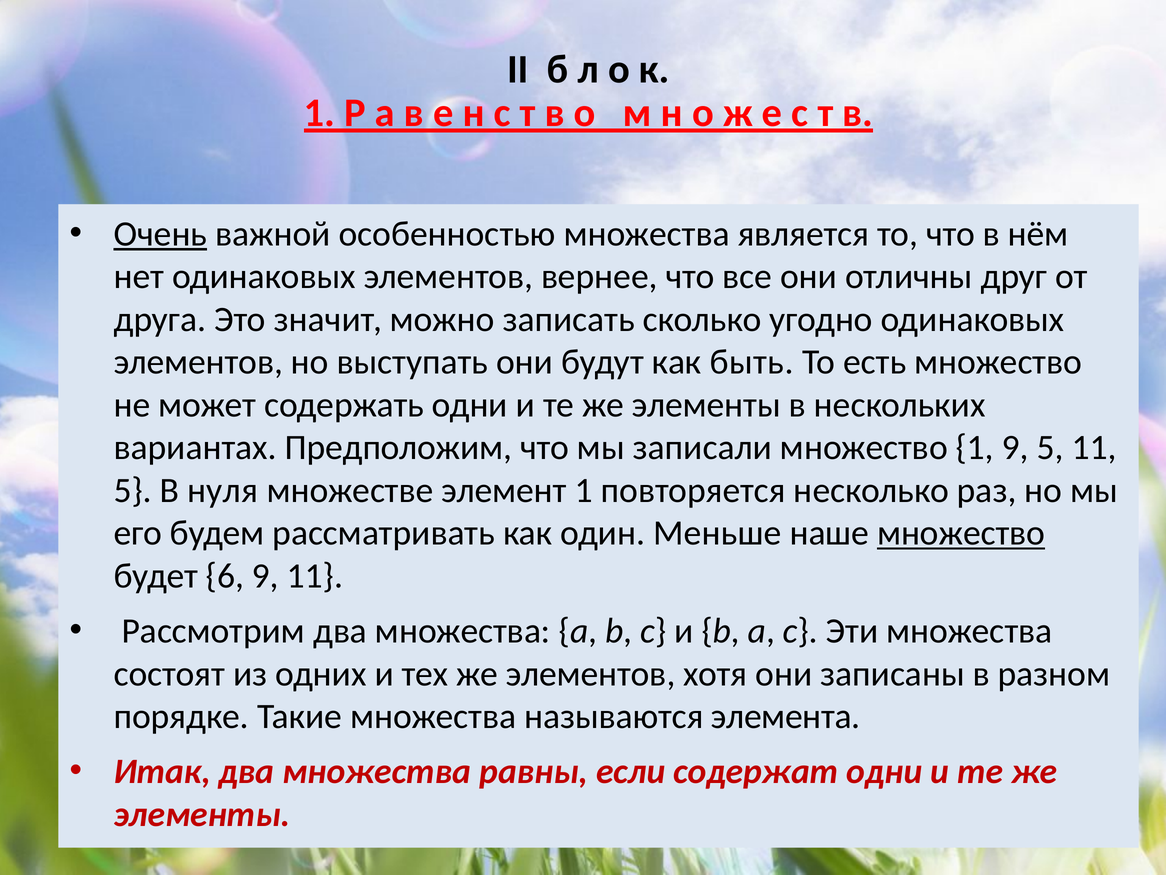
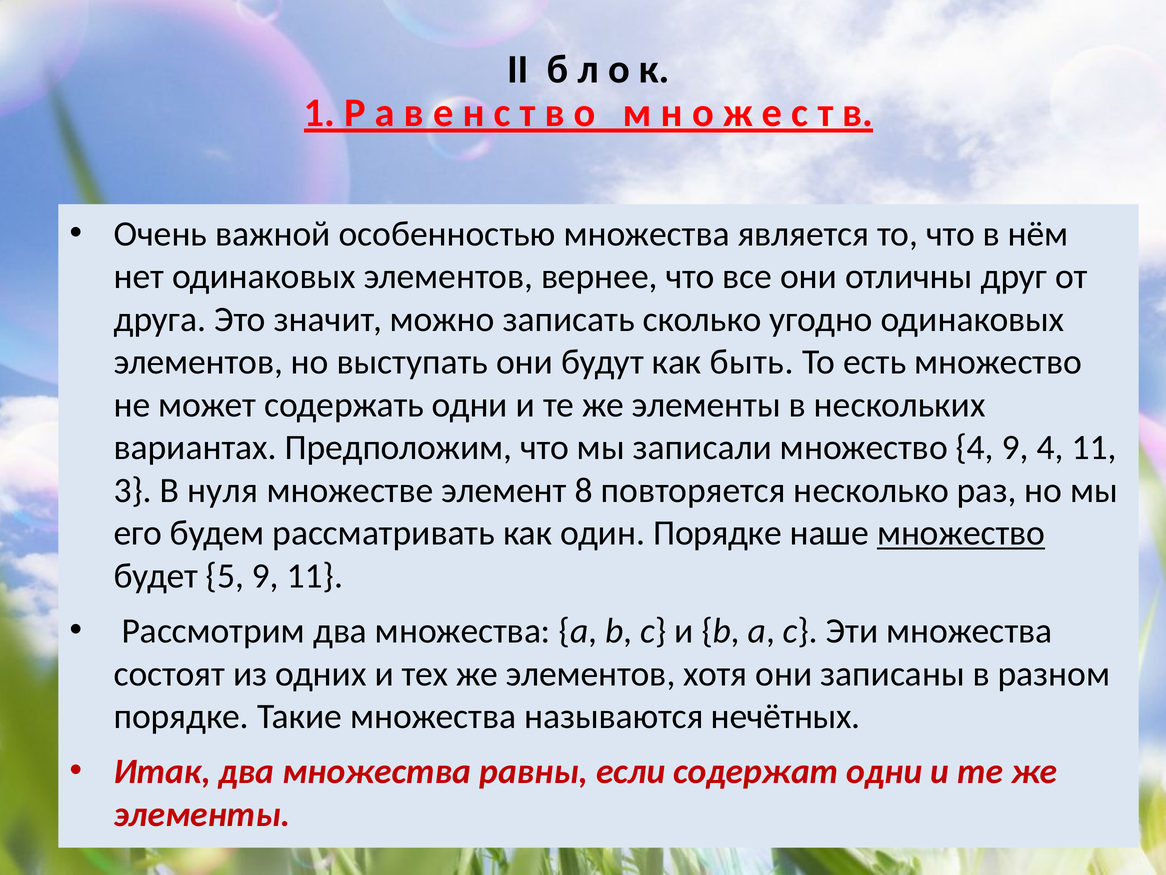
Очень underline: present -> none (160, 234)
множество 1: 1 -> 4 (975, 447)
9 5: 5 -> 4 (1050, 447)
5: 5 -> 3 (133, 490)
элемент 1: 1 -> 8 (584, 490)
один Меньше: Меньше -> Порядке (718, 533)
6: 6 -> 5 (225, 576)
элемента: элемента -> нечётных (786, 716)
